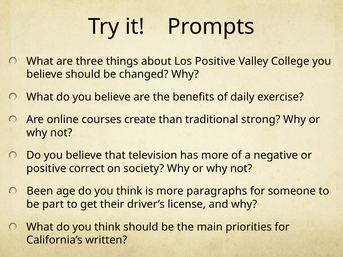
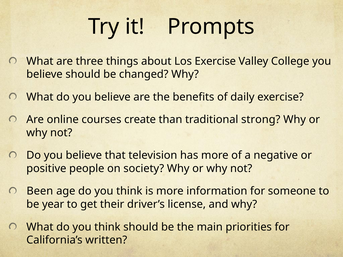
Los Positive: Positive -> Exercise (215, 61)
correct: correct -> people (87, 169)
paragraphs: paragraphs -> information (217, 191)
part: part -> year (53, 204)
